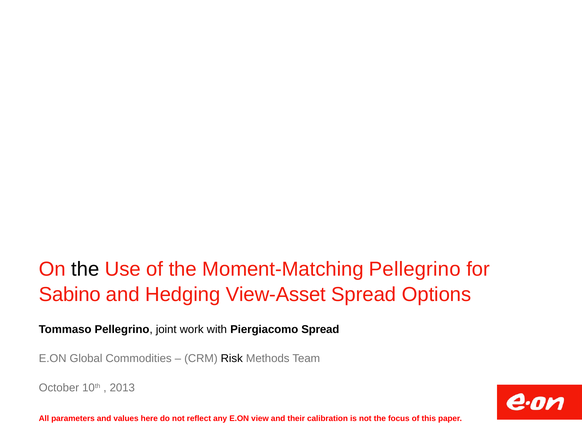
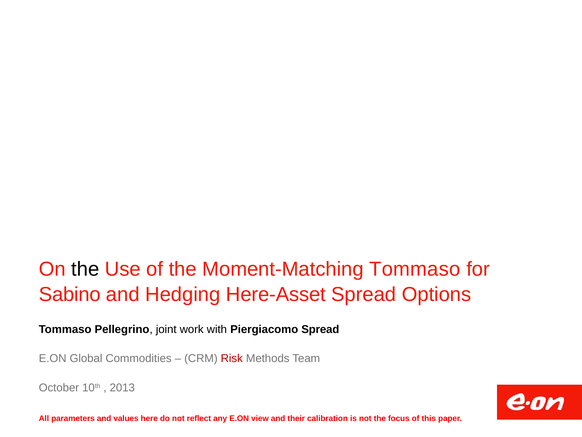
Moment-Matching Pellegrino: Pellegrino -> Tommaso (415, 269)
View-Asset: View-Asset -> Here-Asset (276, 294)
Risk colour: black -> red (232, 358)
